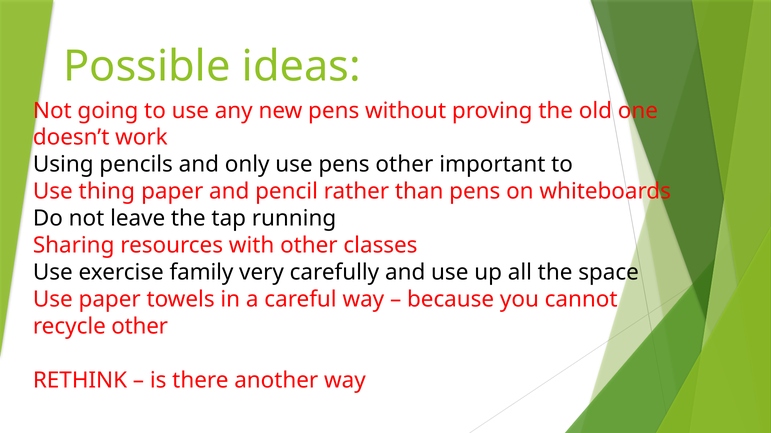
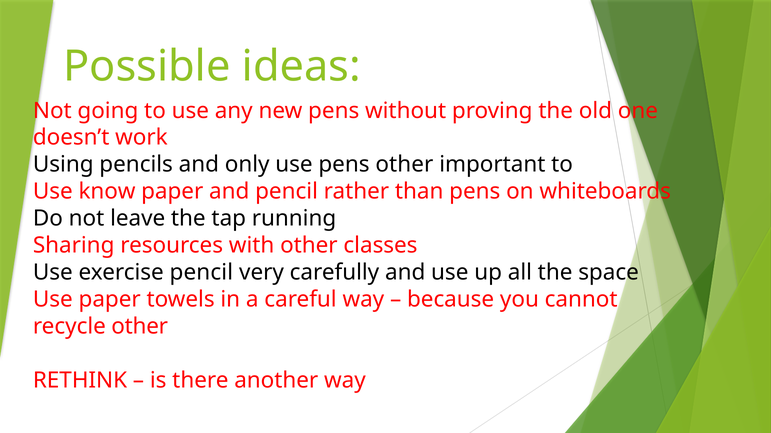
thing: thing -> know (107, 192)
exercise family: family -> pencil (201, 273)
